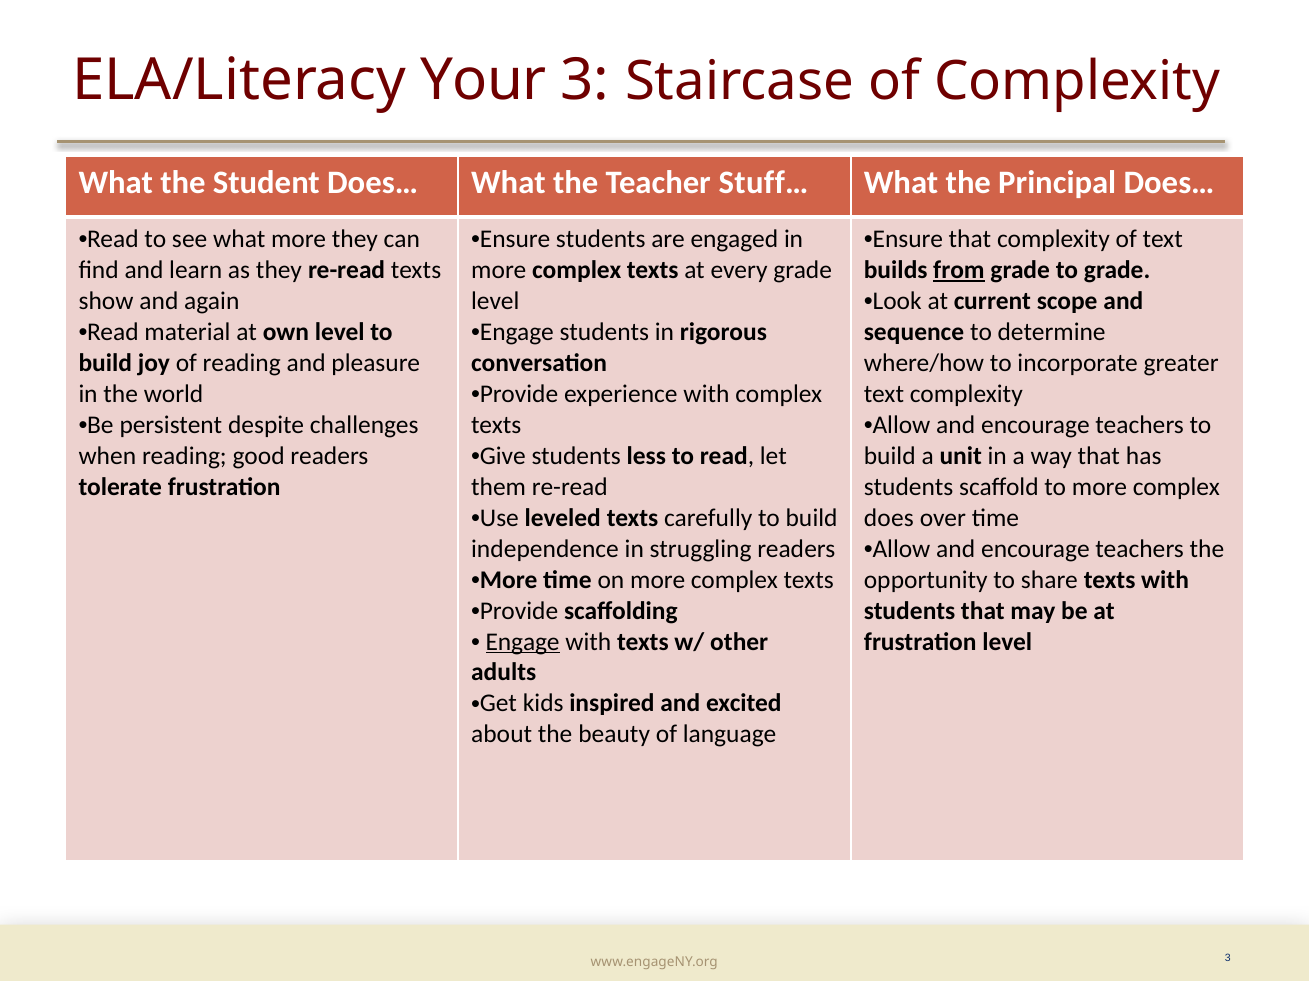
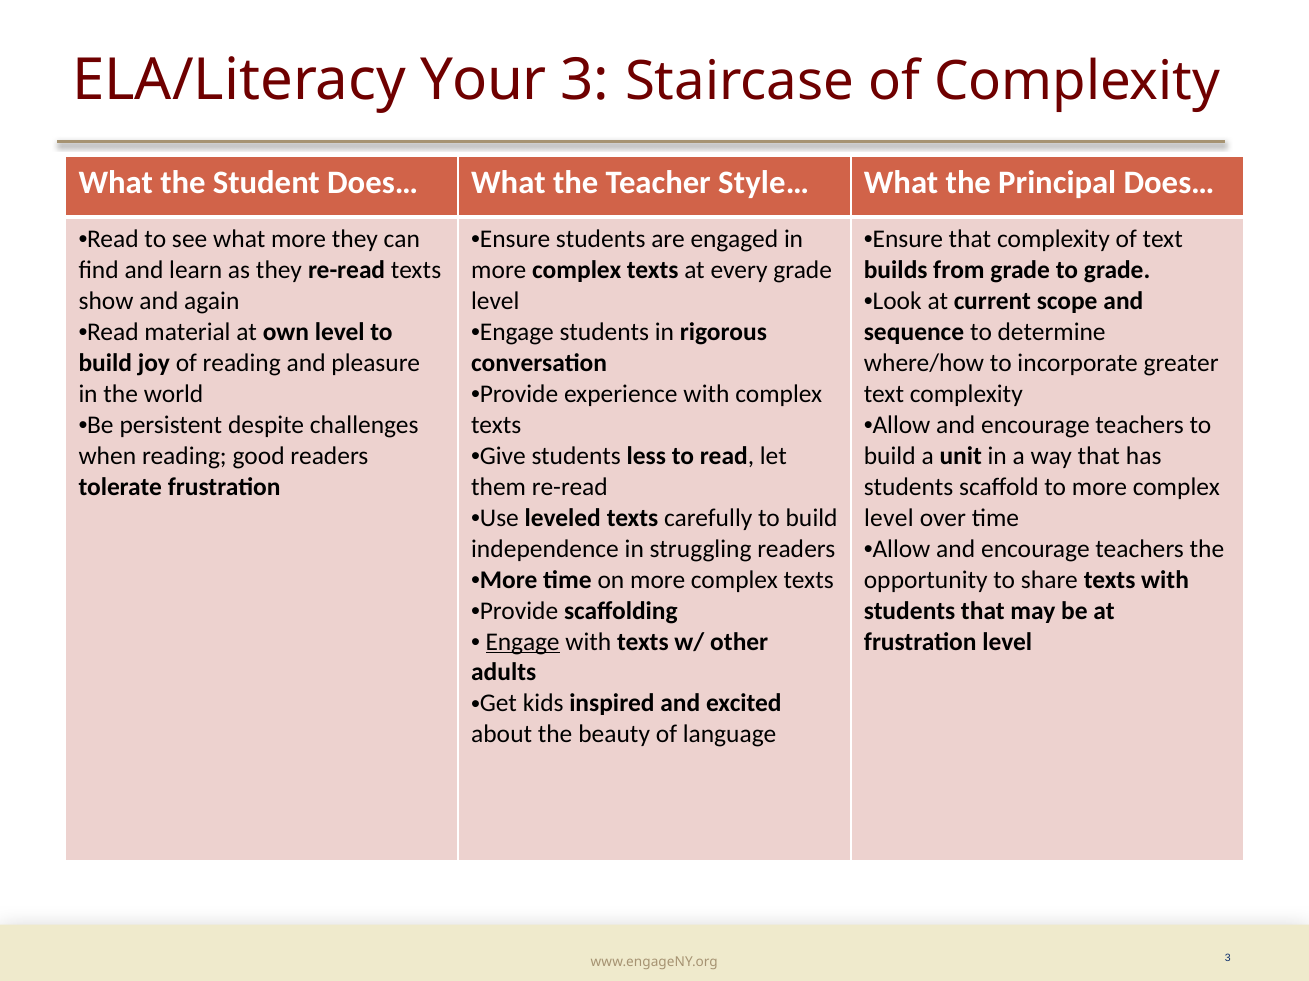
Stuff…: Stuff… -> Style… (764, 183)
from underline: present -> none (959, 270)
does: does -> level (889, 518)
